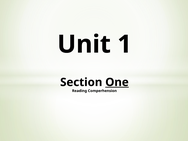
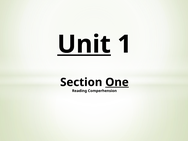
Unit underline: none -> present (84, 44)
